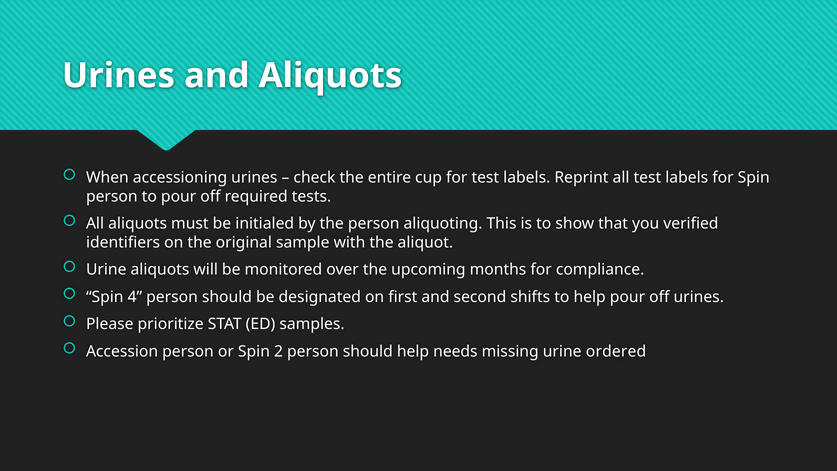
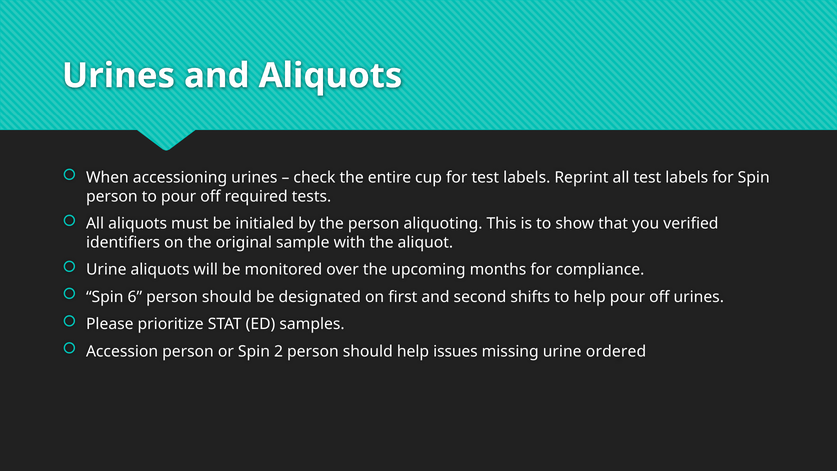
4: 4 -> 6 (135, 297)
needs: needs -> issues (455, 351)
